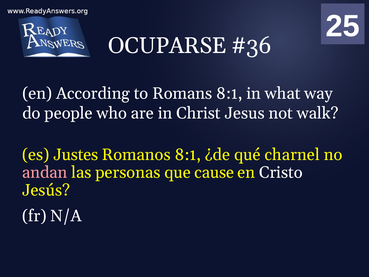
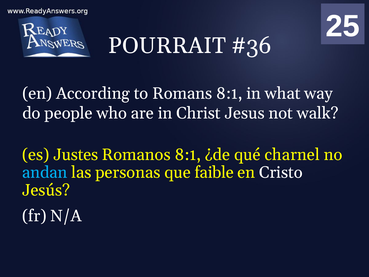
OCUPARSE: OCUPARSE -> POURRAIT (167, 46)
andan colour: pink -> light blue (45, 172)
cause: cause -> faible (214, 172)
